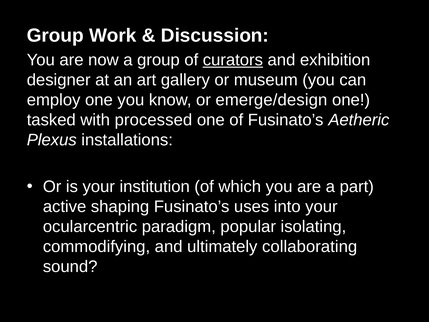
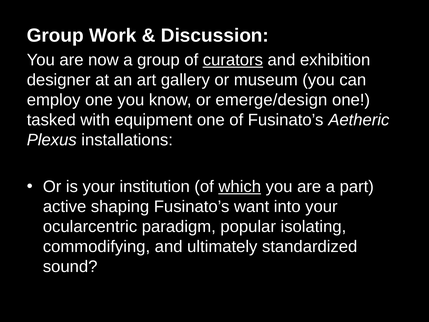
processed: processed -> equipment (153, 120)
which underline: none -> present (240, 187)
uses: uses -> want (252, 207)
collaborating: collaborating -> standardized (310, 247)
